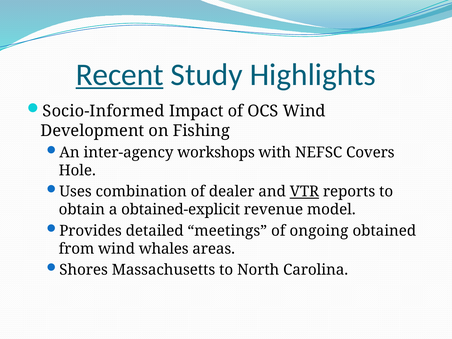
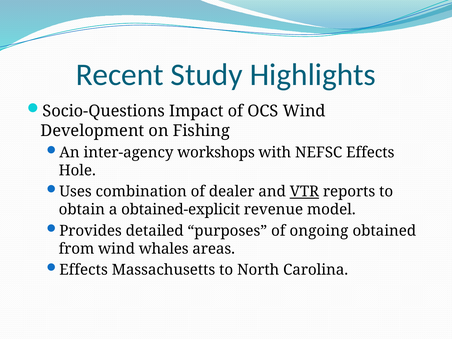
Recent underline: present -> none (120, 75)
Socio-Informed: Socio-Informed -> Socio-Questions (104, 111)
NEFSC Covers: Covers -> Effects (370, 152)
meetings: meetings -> purposes (227, 231)
Shores: Shores -> Effects (84, 270)
